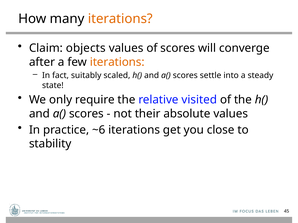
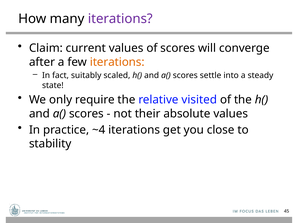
iterations colour: orange -> purple (120, 19)
objects: objects -> current (86, 48)
~6: ~6 -> ~4 (99, 130)
